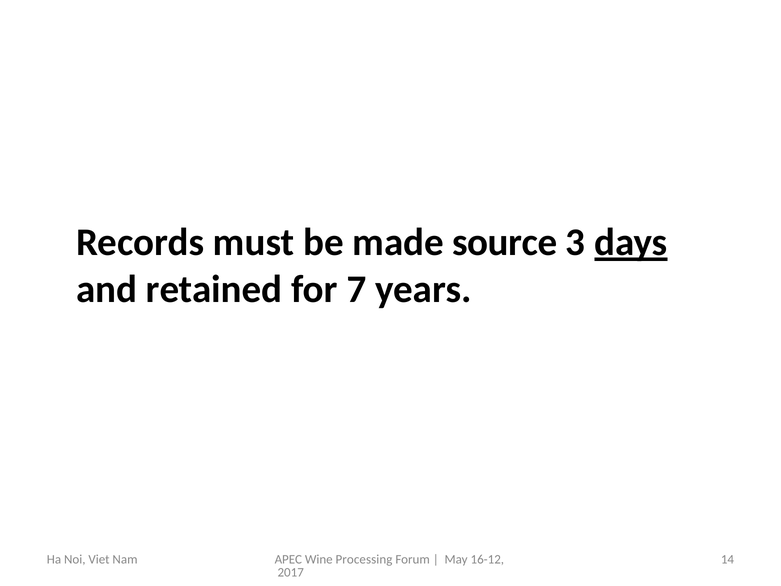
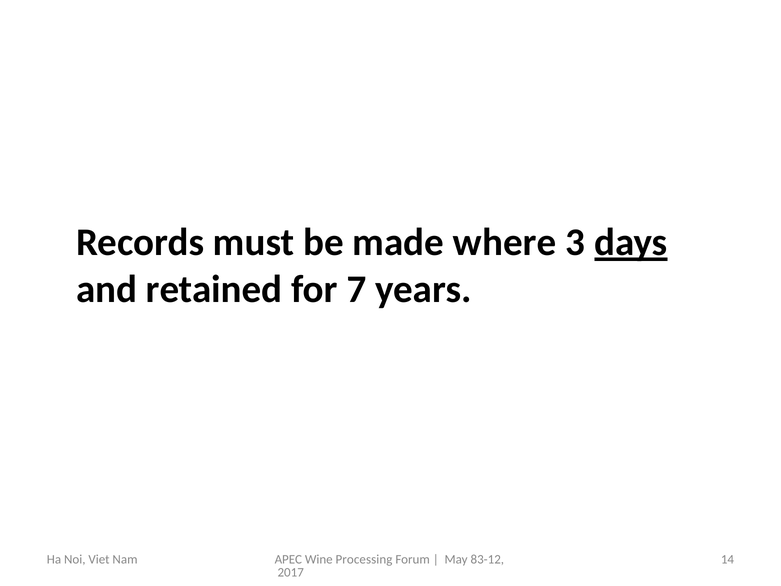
source: source -> where (505, 242)
16-12: 16-12 -> 83-12 (487, 559)
